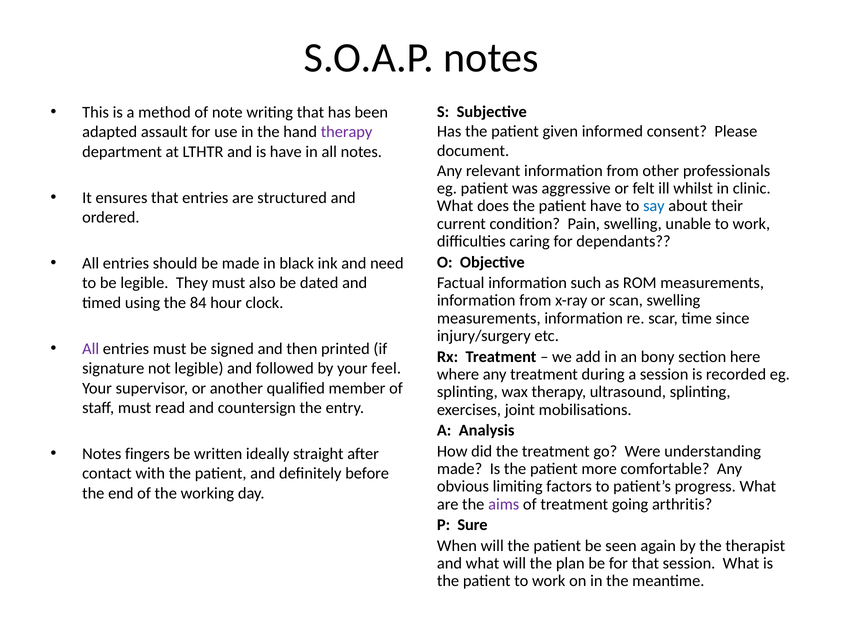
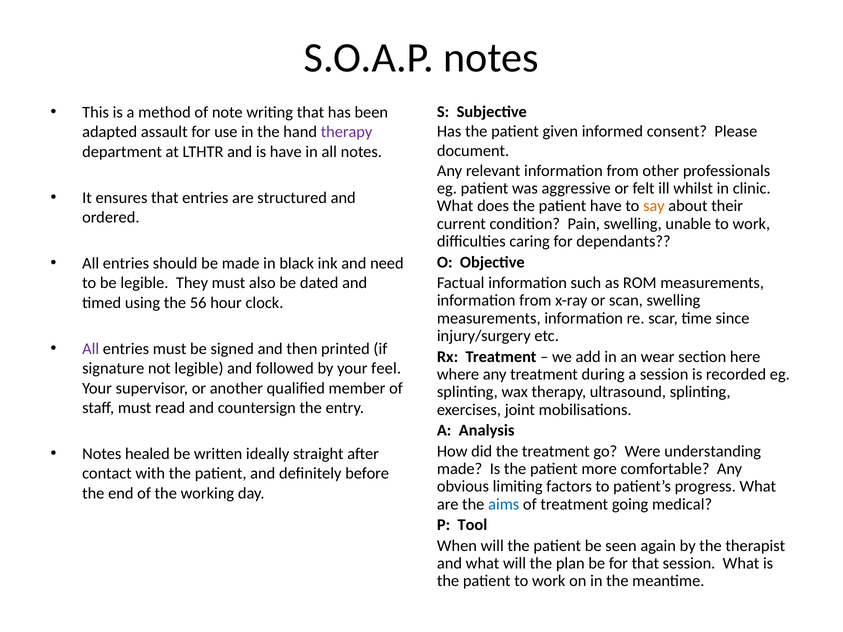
say colour: blue -> orange (654, 206)
84: 84 -> 56 (198, 303)
bony: bony -> wear (658, 357)
fingers: fingers -> healed (147, 454)
aims colour: purple -> blue (504, 504)
arthritis: arthritis -> medical (682, 504)
Sure: Sure -> Tool (472, 525)
